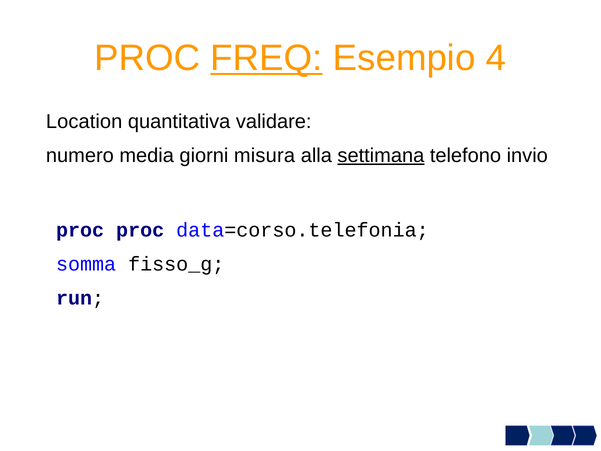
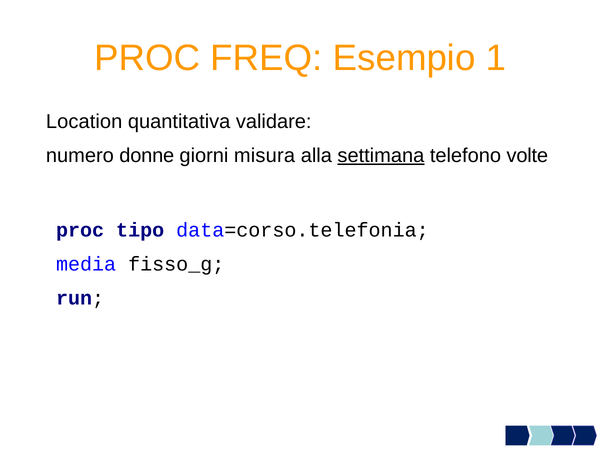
FREQ underline: present -> none (266, 58)
4: 4 -> 1 (496, 58)
media: media -> donne (147, 156)
invio: invio -> volte (527, 156)
proc proc: proc -> tipo (140, 230)
somma: somma -> media (86, 264)
